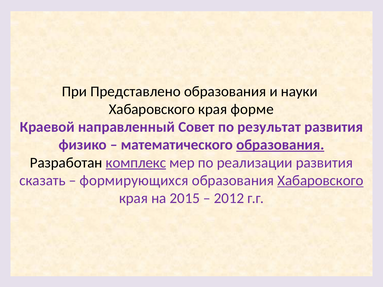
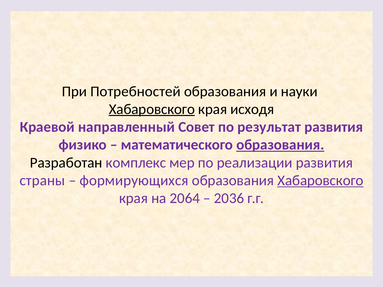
Представлено: Представлено -> Потребностей (135, 91)
Хабаровского underline: none -> present (152, 109)
форме: форме -> исходя (252, 109)
комплекс underline: present -> none (136, 163)
сказать: сказать -> страны (42, 181)
2015: 2015 -> 2064 (185, 198)
2012: 2012 -> 2036 (229, 198)
